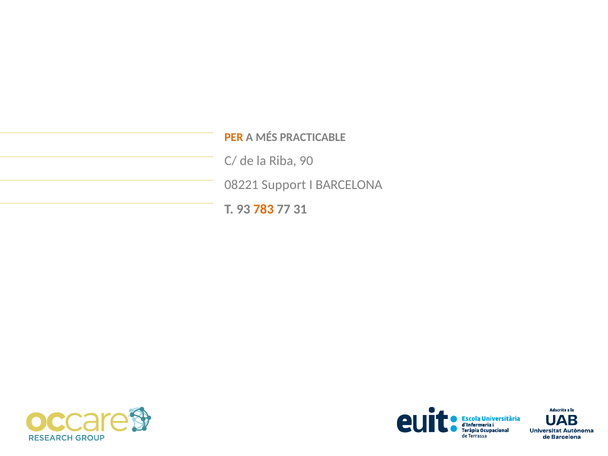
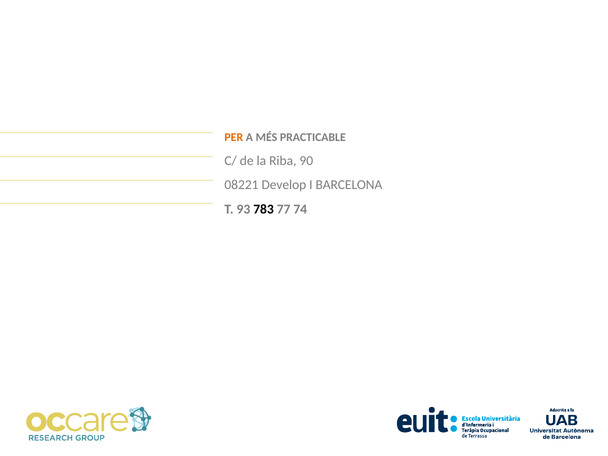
Support: Support -> Develop (284, 185)
783 colour: orange -> black (264, 209)
31: 31 -> 74 (300, 209)
